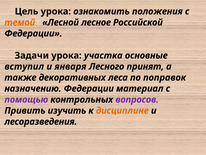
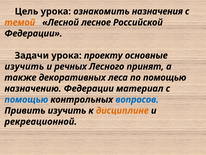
положения: положения -> назначения (157, 11)
участка: участка -> проекту (103, 55)
вступил: вступил -> изучить (24, 66)
января: января -> речных (71, 66)
по поправок: поправок -> помощью (165, 77)
помощью colour: purple -> blue (26, 99)
вопросов colour: purple -> blue (137, 99)
лесоразведения: лесоразведения -> рекреационной (41, 121)
